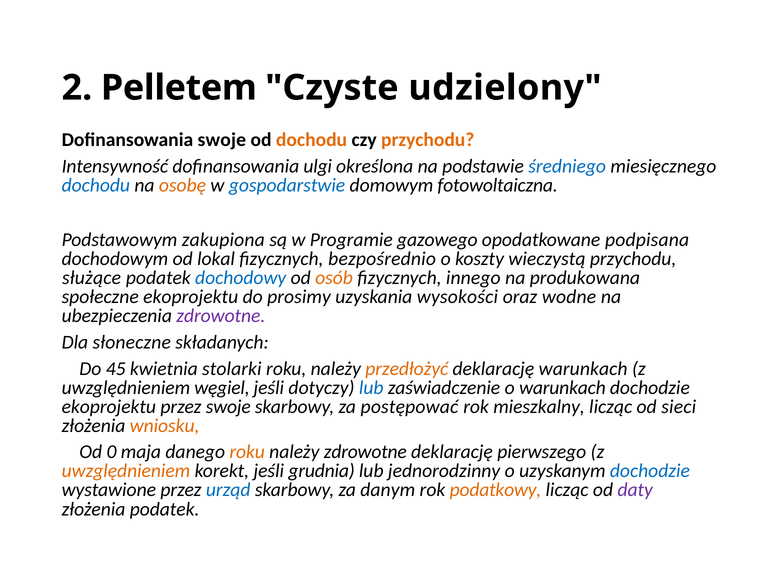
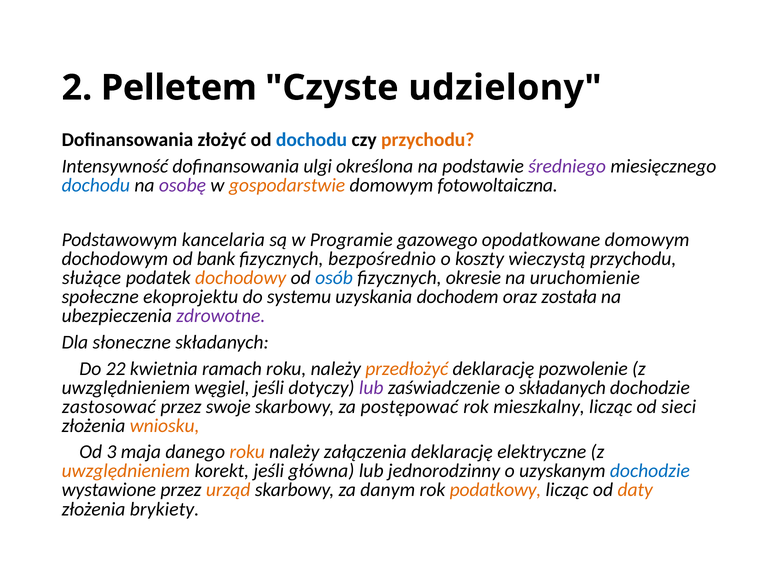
Dofinansowania swoje: swoje -> złożyć (222, 140)
dochodu colour: orange -> blue (312, 140)
średniego colour: blue -> purple (567, 166)
osobę colour: orange -> purple (182, 185)
gospodarstwie colour: blue -> orange (287, 185)
zakupiona: zakupiona -> kancelaria (223, 240)
opodatkowane podpisana: podpisana -> domowym (647, 240)
lokal: lokal -> bank (216, 259)
dochodowy colour: blue -> orange (241, 278)
osób colour: orange -> blue (334, 278)
innego: innego -> okresie (473, 278)
produkowana: produkowana -> uruchomienie (585, 278)
prosimy: prosimy -> systemu (299, 297)
wysokości: wysokości -> dochodem (458, 297)
wodne: wodne -> została (569, 297)
45: 45 -> 22 (116, 369)
stolarki: stolarki -> ramach (232, 369)
deklarację warunkach: warunkach -> pozwolenie (583, 369)
lub colour: blue -> purple (371, 388)
o warunkach: warunkach -> składanych (562, 388)
ekoprojektu: ekoprojektu -> zastosować (109, 407)
0: 0 -> 3 (112, 452)
należy zdrowotne: zdrowotne -> załączenia (365, 452)
pierwszego: pierwszego -> elektryczne (542, 452)
grudnia: grudnia -> główna (321, 471)
urząd colour: blue -> orange (228, 490)
daty colour: purple -> orange (635, 490)
złożenia podatek: podatek -> brykiety (165, 509)
